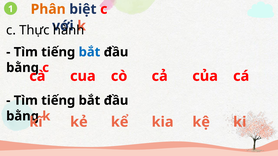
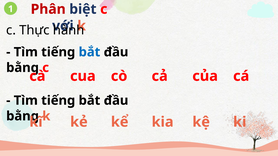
Phân colour: orange -> red (48, 9)
